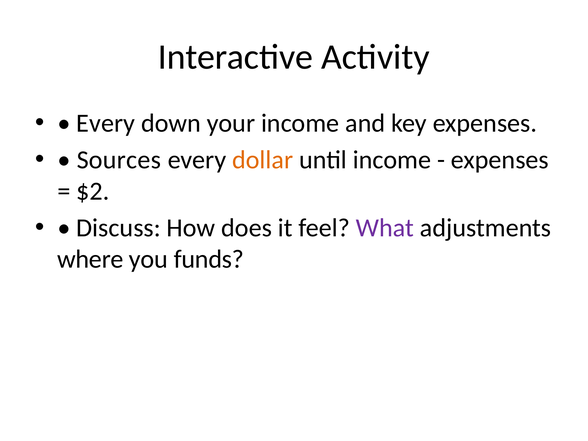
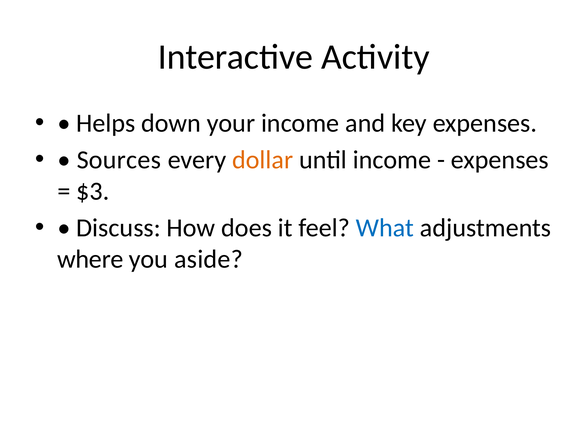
Every: Every -> Helps (106, 123)
$2: $2 -> $3 (93, 191)
What colour: purple -> blue (385, 228)
funds: funds -> aside (209, 259)
